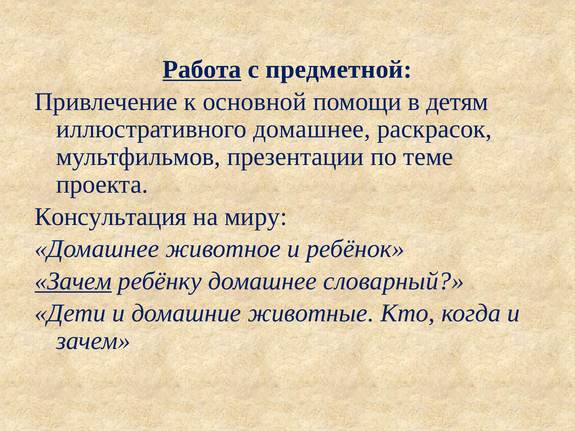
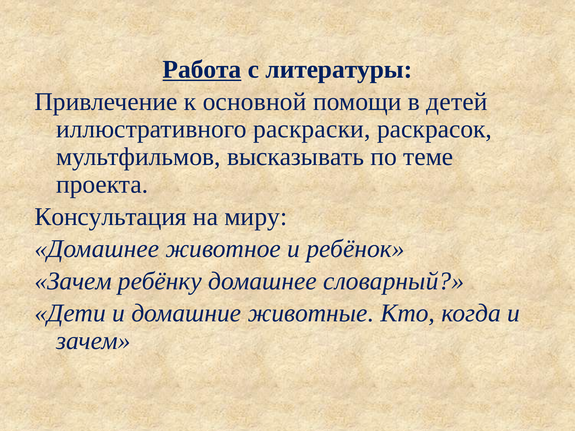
предметной: предметной -> литературы (339, 69)
детям: детям -> детей (457, 102)
иллюстративного домашнее: домашнее -> раскраски (312, 129)
презентации: презентации -> высказывать (296, 157)
Зачем underline: present -> none (73, 281)
